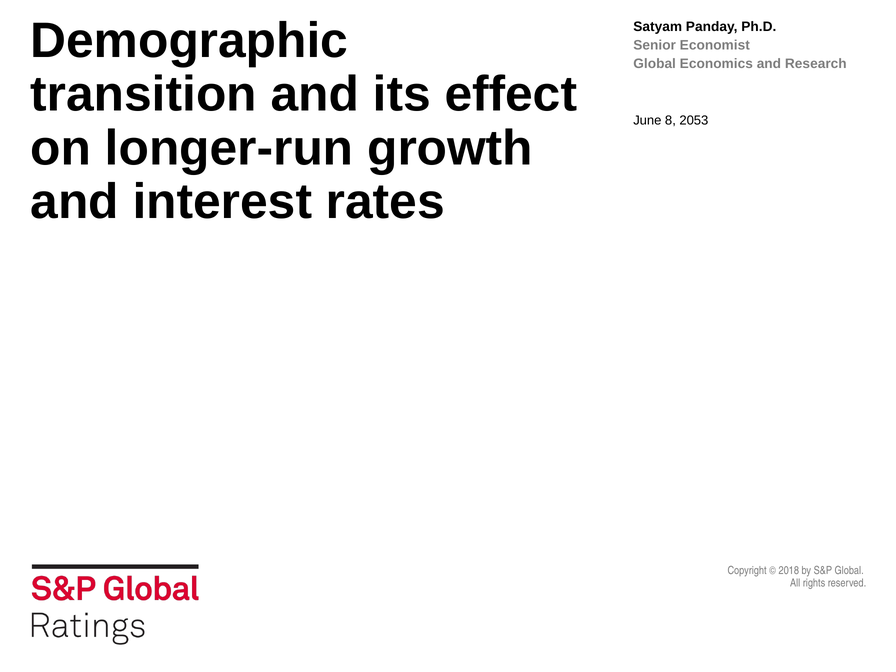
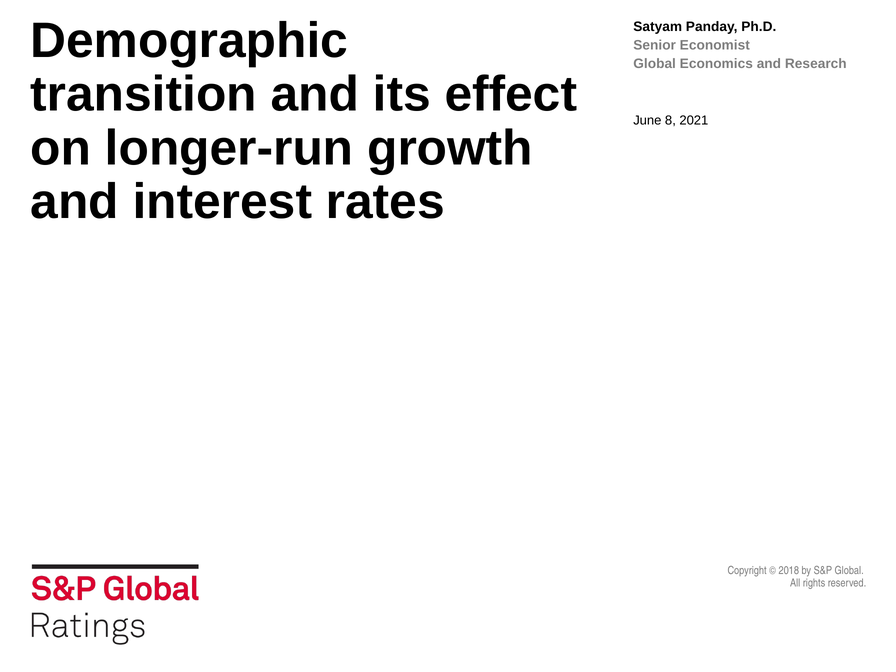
2053: 2053 -> 2021 (694, 120)
